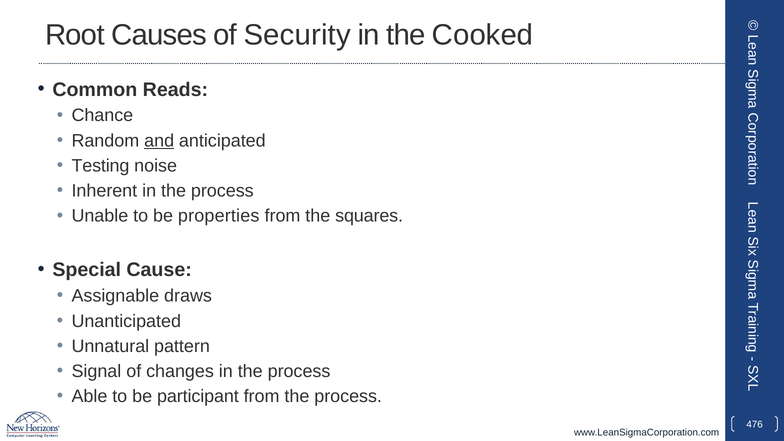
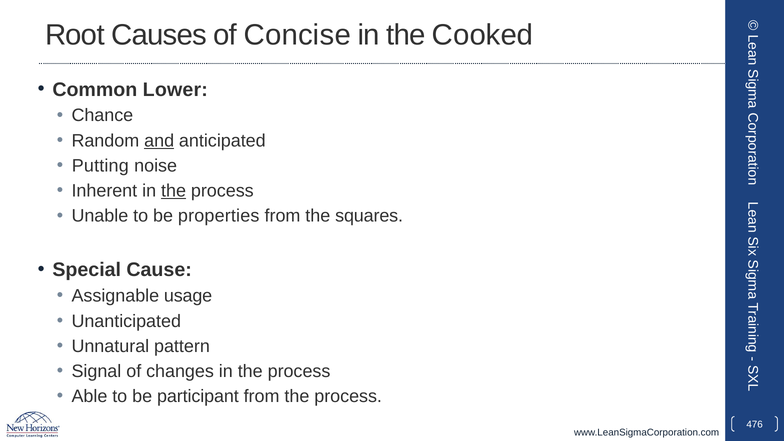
Security: Security -> Concise (297, 35)
Reads: Reads -> Lower (175, 90)
Testing: Testing -> Putting (100, 166)
the underline: none -> present (174, 191)
draws: draws -> usage (188, 296)
